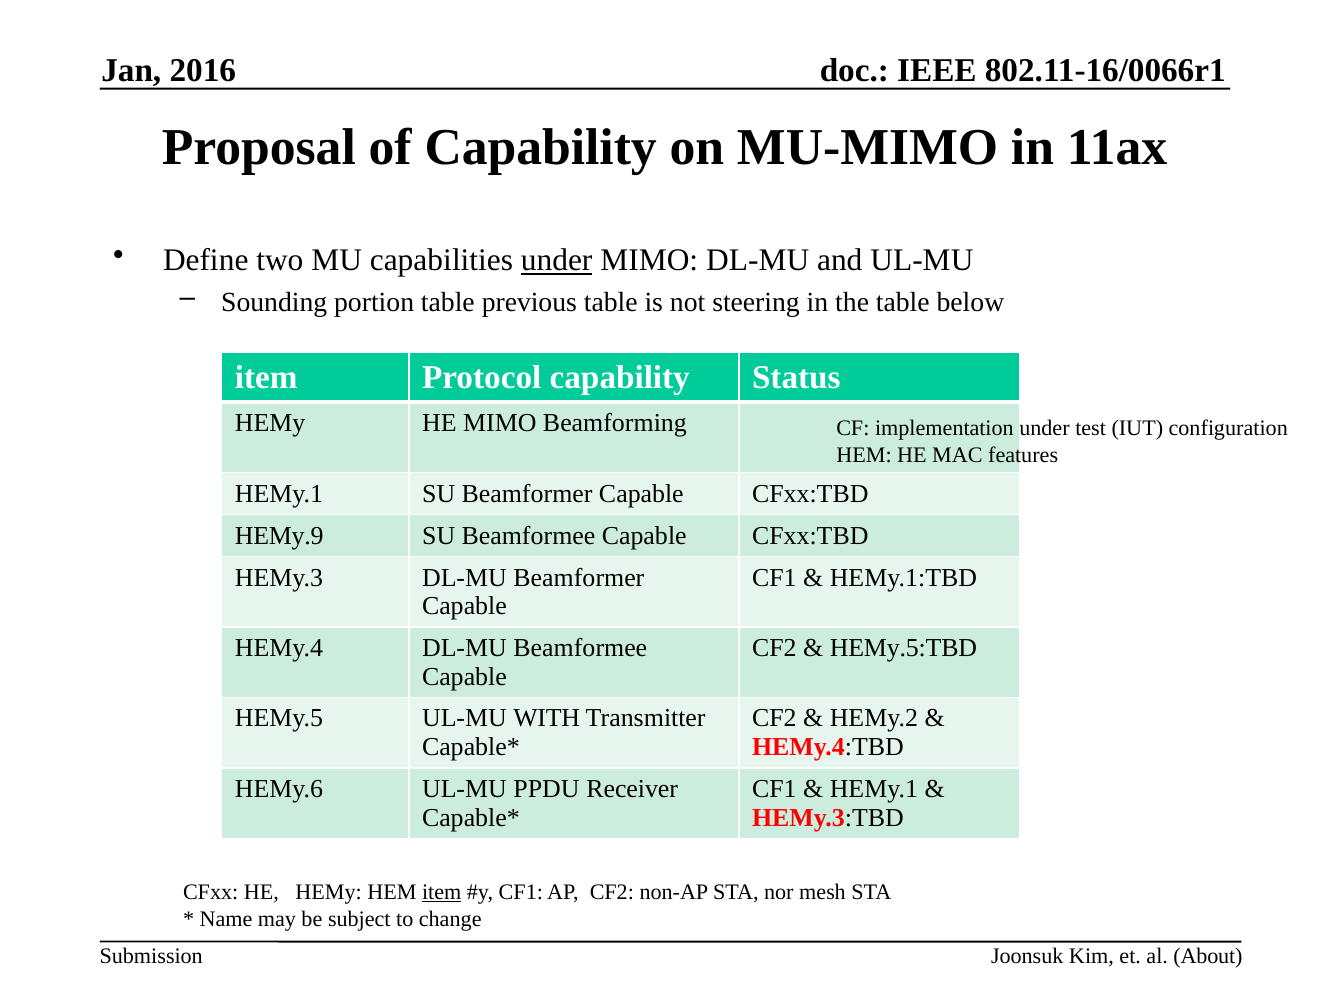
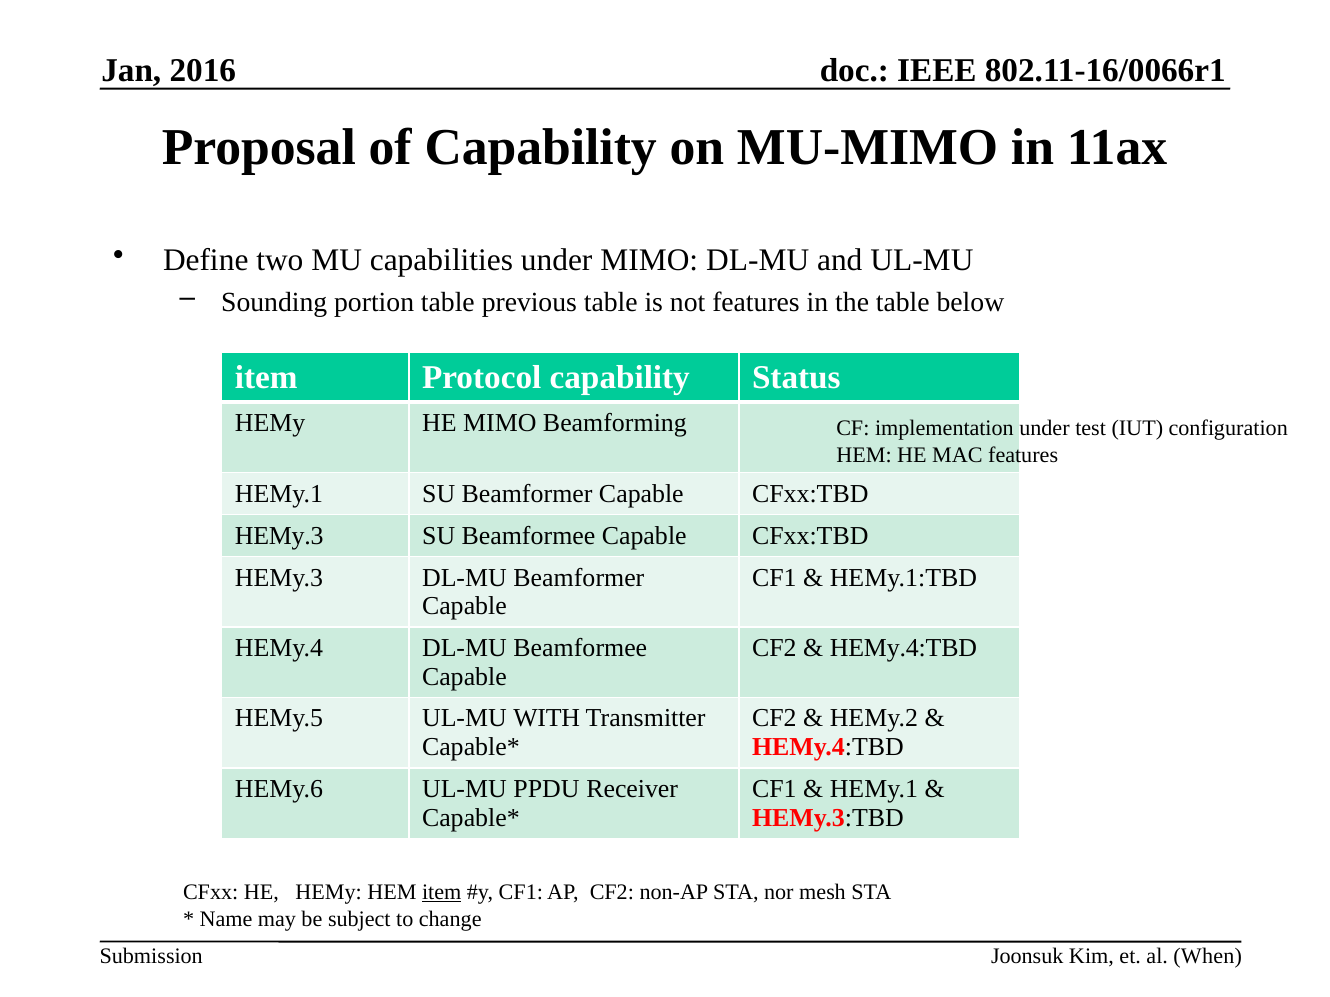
under underline: present -> none (557, 261)
not steering: steering -> features (756, 302)
HEMy.9: HEMy.9 -> HEMy.3 (279, 536)
HEMy.5:TBD: HEMy.5:TBD -> HEMy.4:TBD (903, 648)
About: About -> When (1208, 957)
